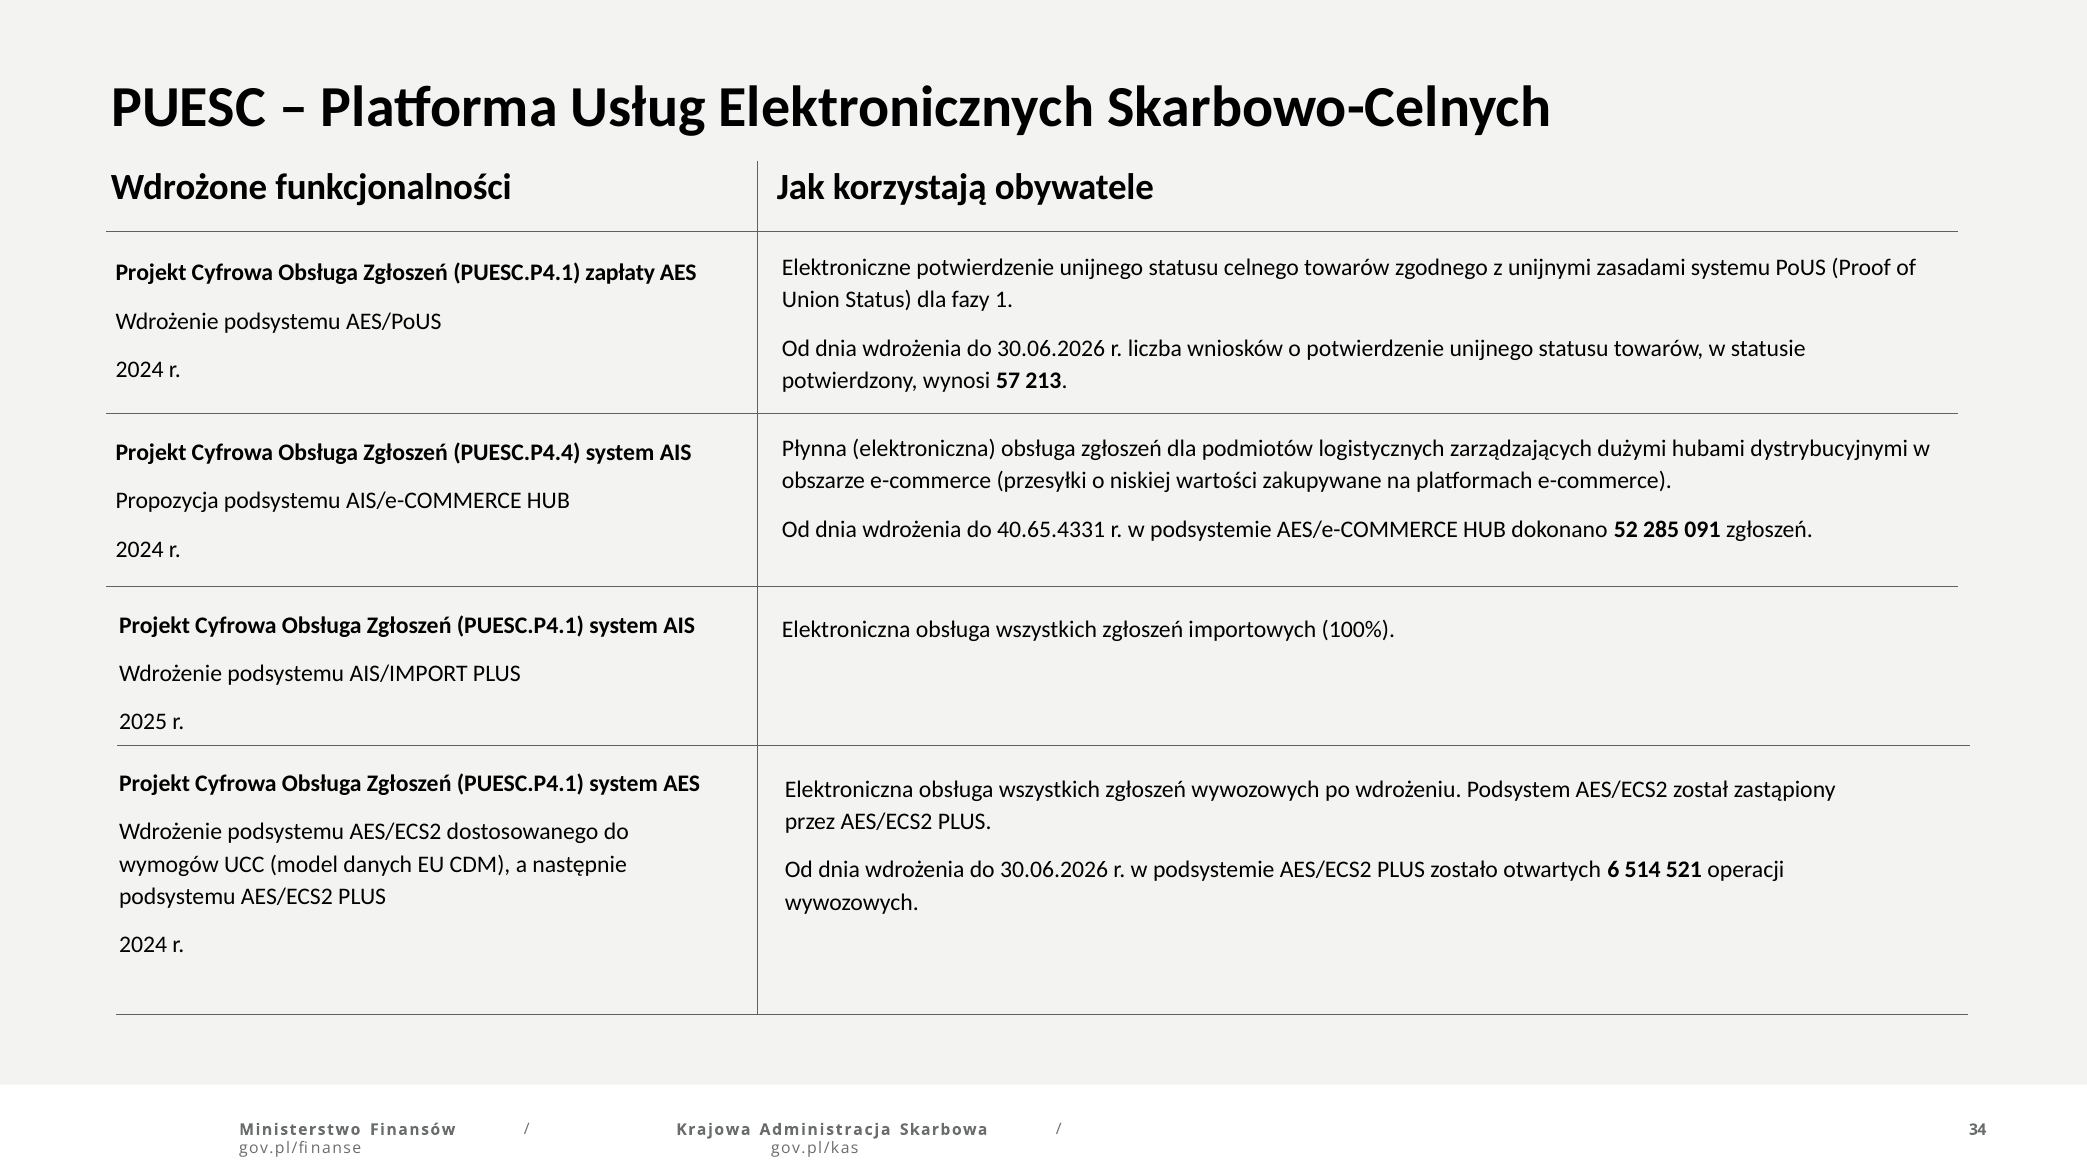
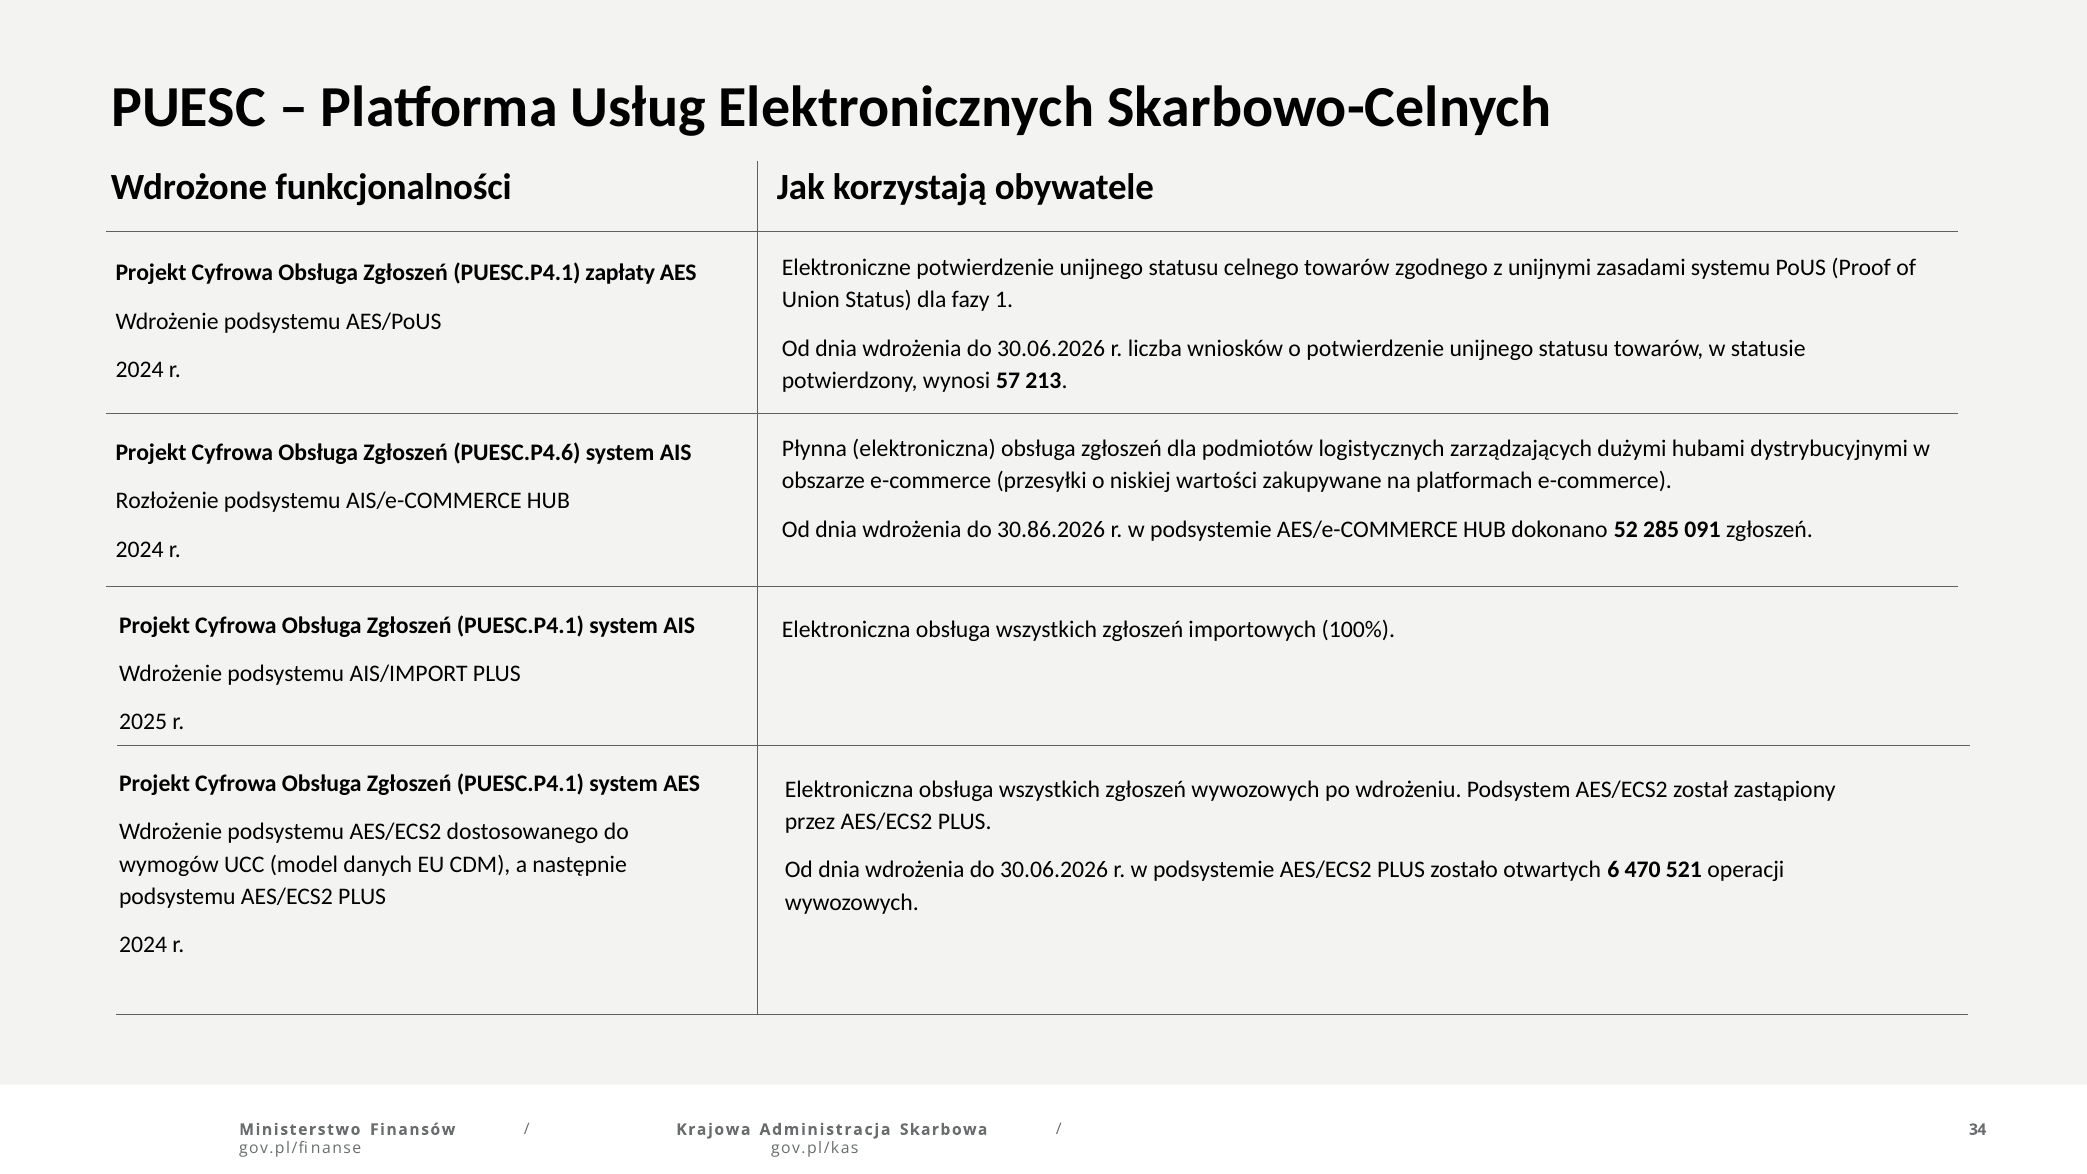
PUESC.P4.4: PUESC.P4.4 -> PUESC.P4.6 (517, 453)
Propozycja: Propozycja -> Rozłożenie (167, 501)
40.65.4331: 40.65.4331 -> 30.86.2026 (1051, 529)
514: 514 -> 470 (1643, 870)
